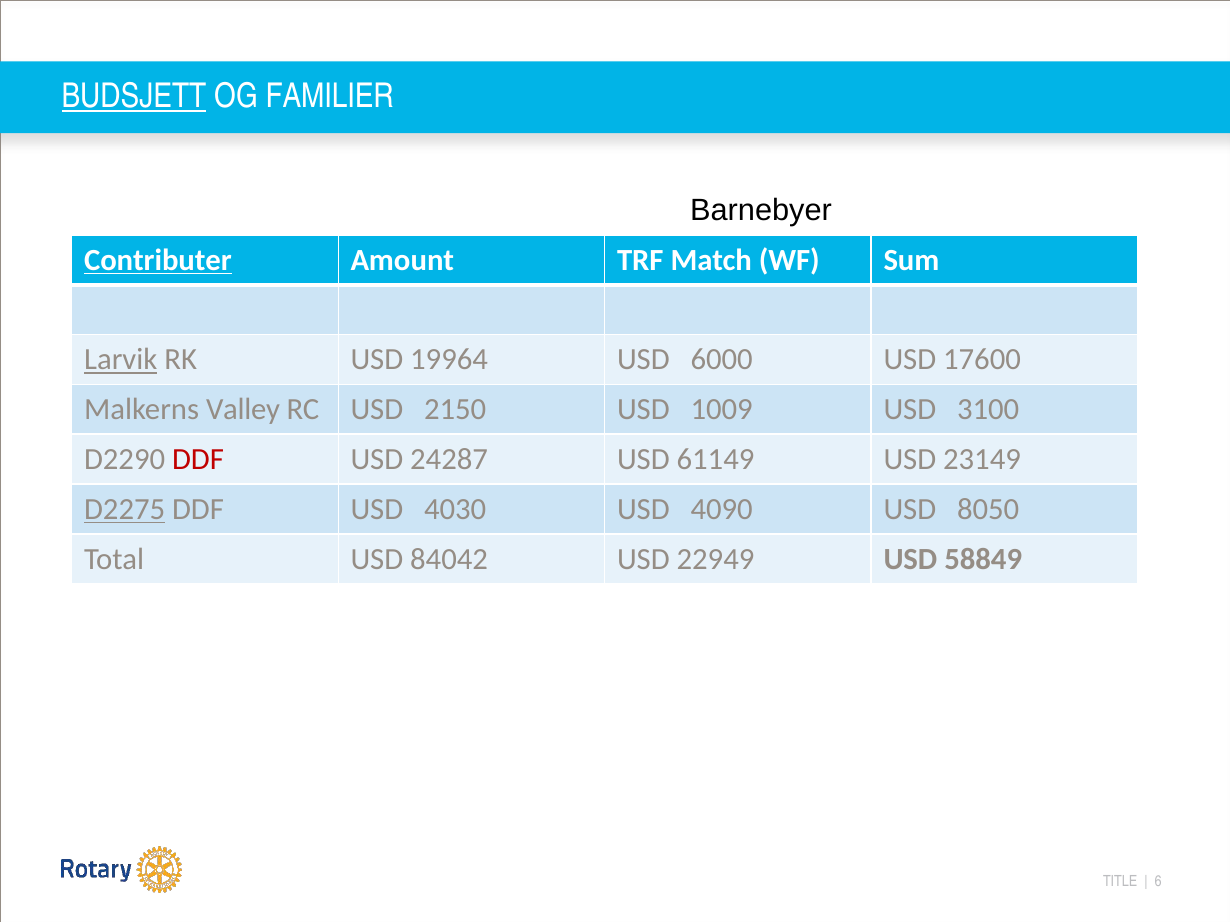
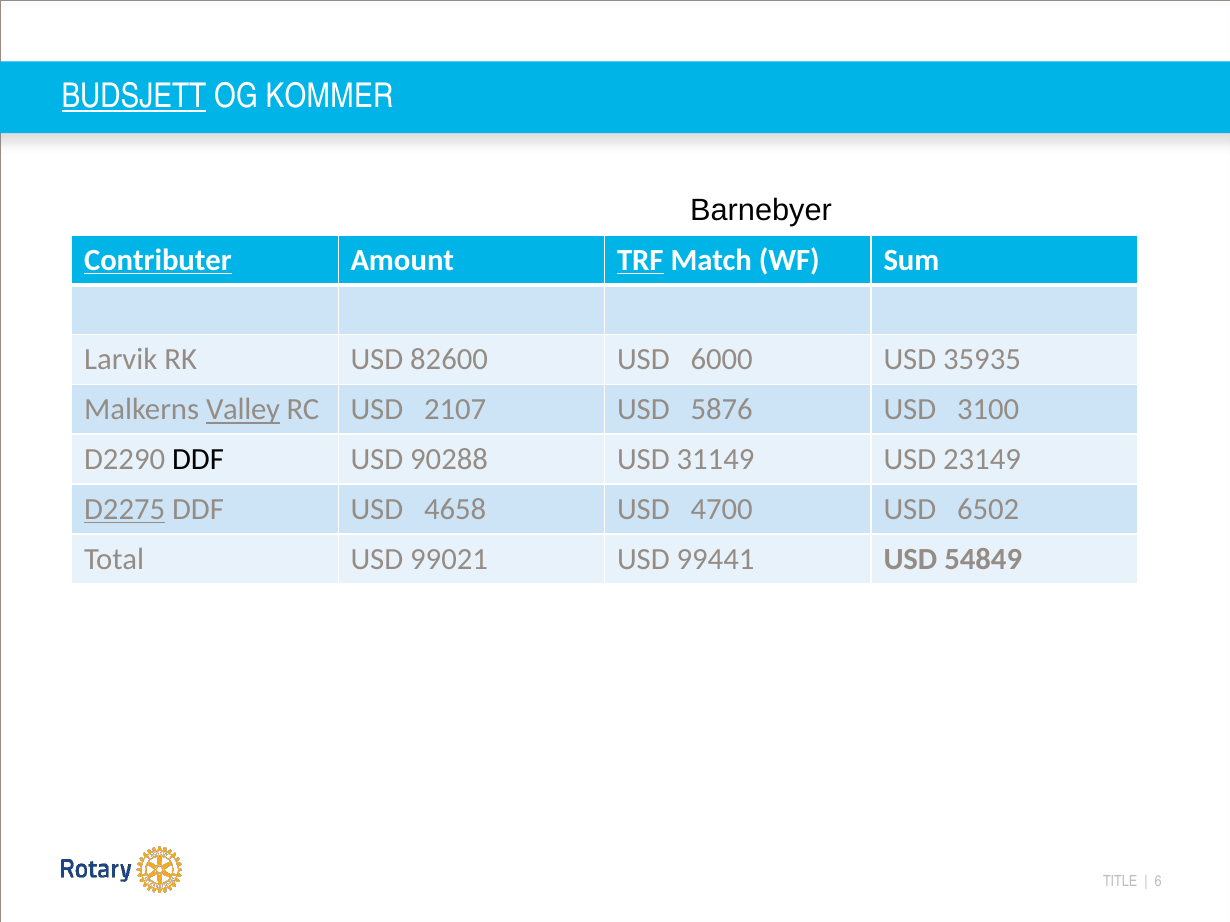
FAMILIER: FAMILIER -> KOMMER (329, 97)
TRF underline: none -> present (640, 260)
Larvik underline: present -> none (121, 360)
19964: 19964 -> 82600 (449, 360)
17600: 17600 -> 35935 (982, 360)
Valley underline: none -> present (243, 410)
2150: 2150 -> 2107 (455, 410)
1009: 1009 -> 5876 (722, 410)
DDF colour: red -> black (198, 460)
24287: 24287 -> 90288 (449, 460)
61149: 61149 -> 31149 (716, 460)
4030: 4030 -> 4658 (455, 510)
4090: 4090 -> 4700 (722, 510)
8050: 8050 -> 6502 (988, 510)
84042: 84042 -> 99021 (449, 559)
22949: 22949 -> 99441 (716, 559)
58849: 58849 -> 54849 (983, 559)
